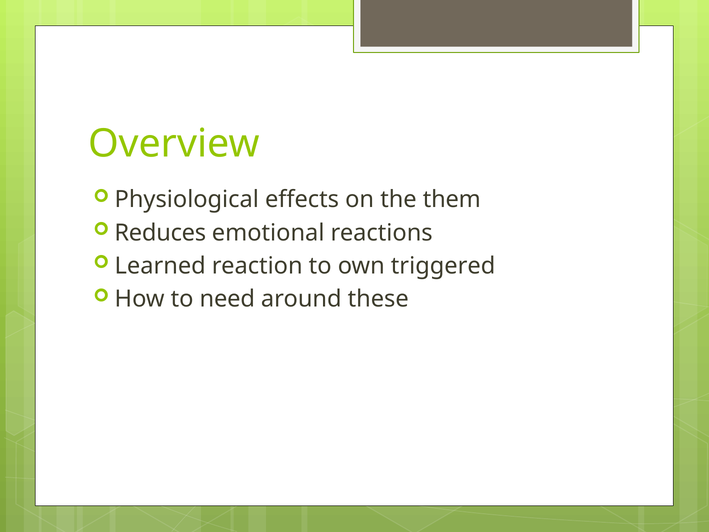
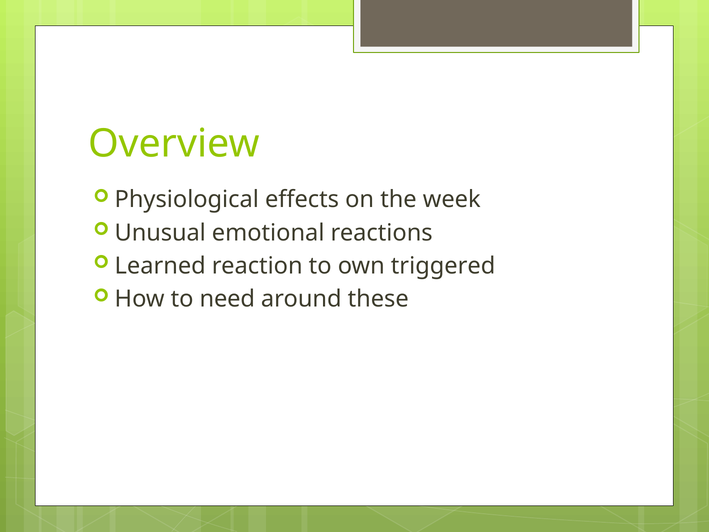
them: them -> week (452, 200)
Reduces: Reduces -> Unusual (160, 233)
